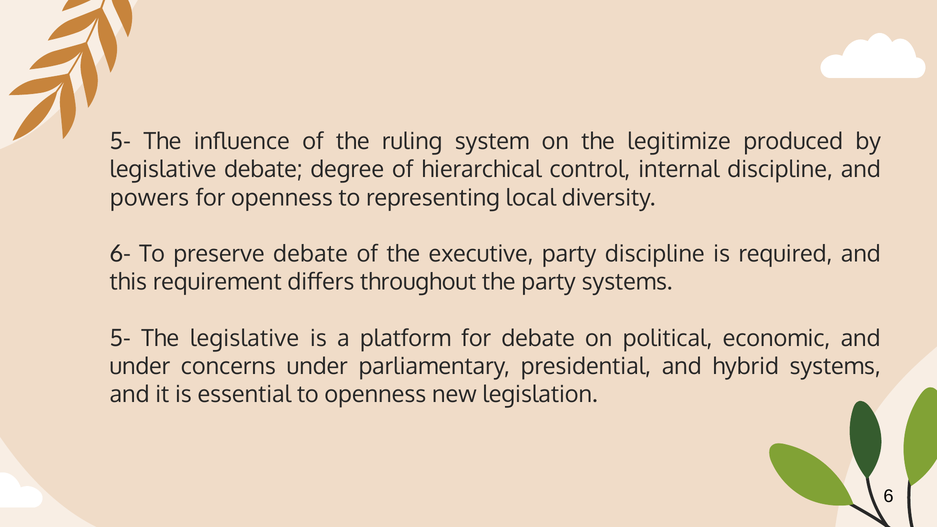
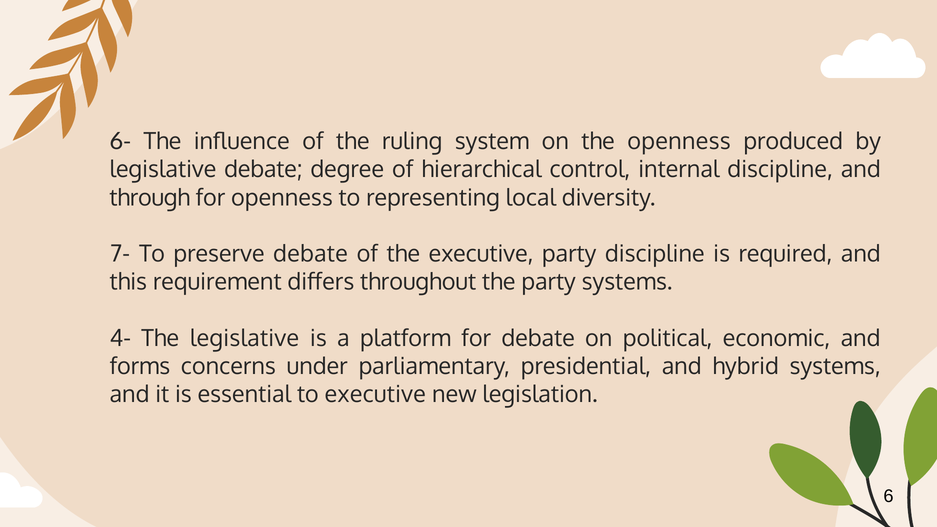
5-: 5- -> 6- (120, 142)
the legitimize: legitimize -> openness (679, 142)
powers: powers -> through (150, 198)
6-: 6- -> 7- (120, 254)
5-: 5- -> 4- (120, 338)
under: under -> forms (140, 367)
to openness: openness -> executive (375, 395)
